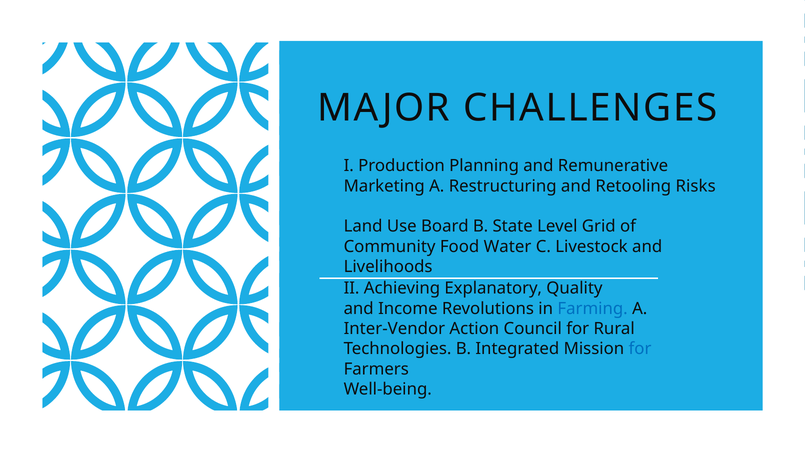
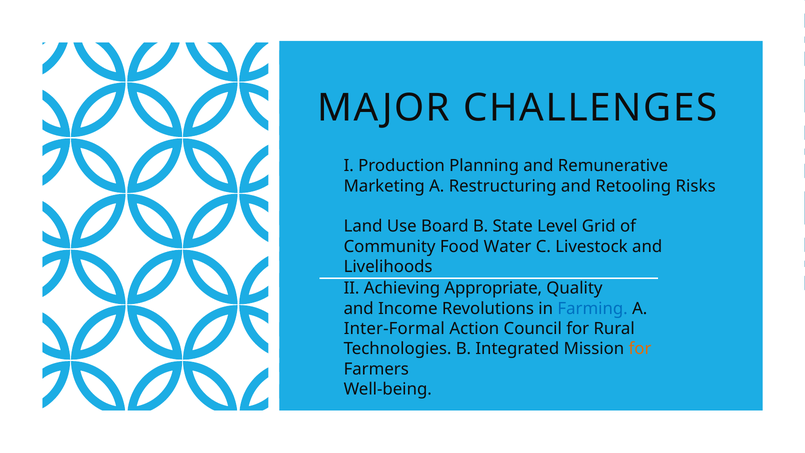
Explanatory: Explanatory -> Appropriate (493, 288)
Inter-Vendor: Inter-Vendor -> Inter-Formal (394, 329)
for colour: blue -> orange (640, 349)
